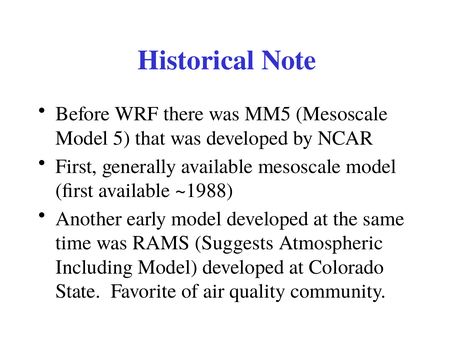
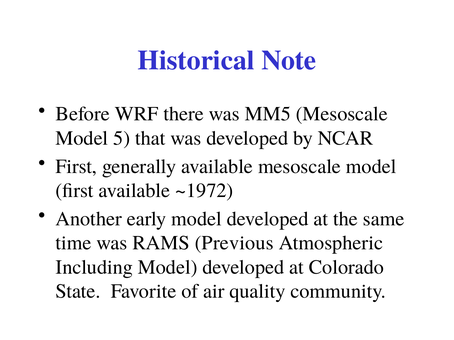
~1988: ~1988 -> ~1972 (204, 191)
Suggests: Suggests -> Previous (234, 243)
